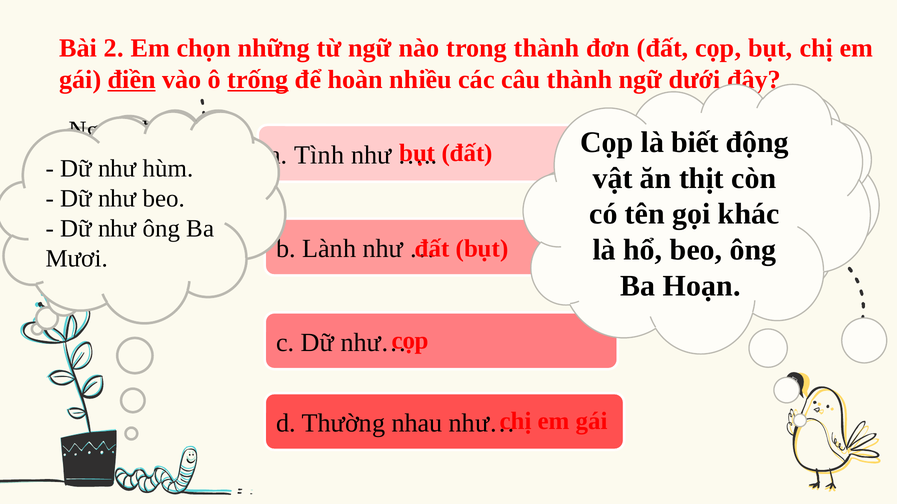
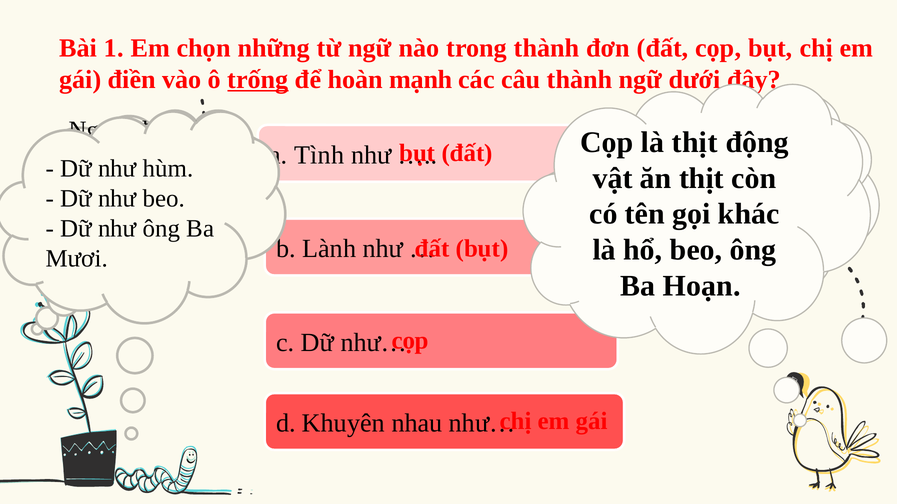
2: 2 -> 1 (114, 48)
điền underline: present -> none (132, 80)
nhiều: nhiều -> mạnh (421, 80)
là biết: biết -> thịt (695, 143)
Thường: Thường -> Khuyên (343, 424)
